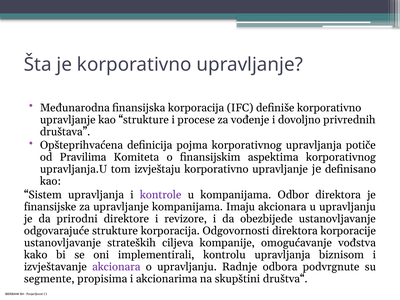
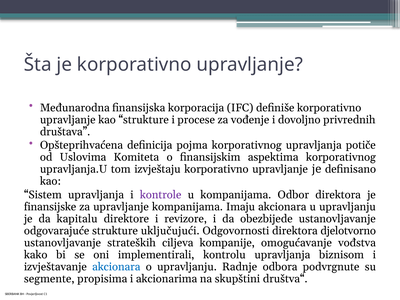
Pravilima: Pravilima -> Uslovima (83, 157)
prirodni: prirodni -> kapitalu (77, 219)
strukture korporacija: korporacija -> uključujući (170, 231)
korporacije: korporacije -> djelotvorno (348, 231)
akcionara colour: purple -> blue (116, 267)
